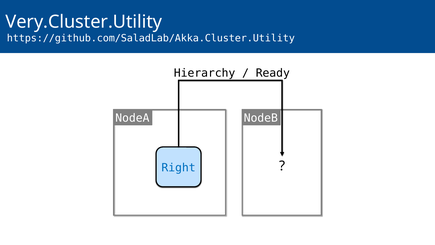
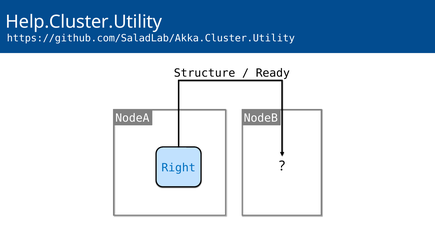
Very.Cluster.Utility: Very.Cluster.Utility -> Help.Cluster.Utility (84, 22)
Hierarchy: Hierarchy -> Structure (205, 73)
